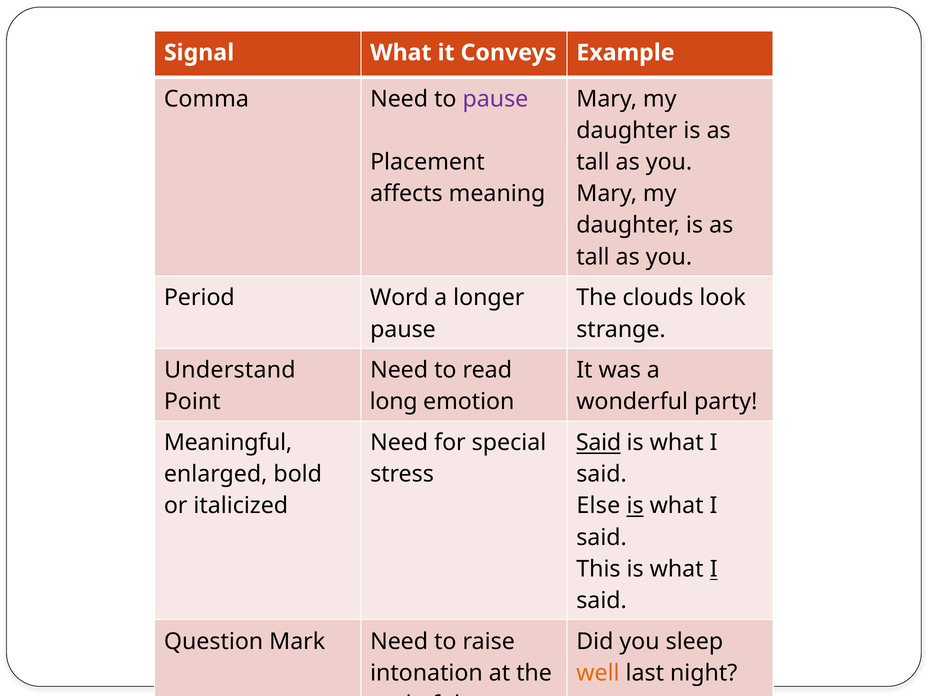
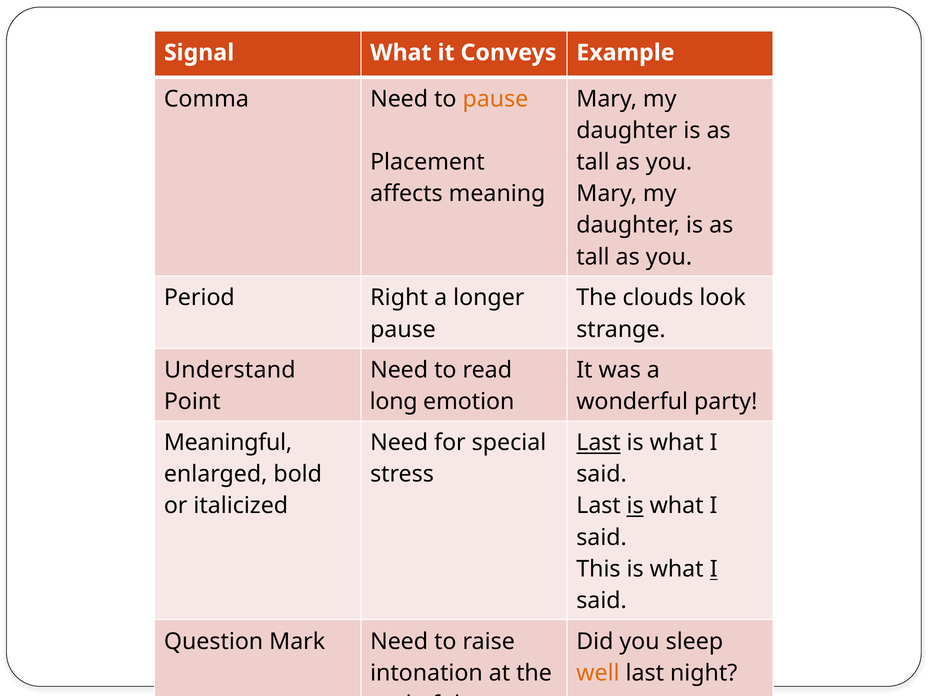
pause colour: purple -> orange (495, 99)
Word: Word -> Right (399, 298)
Said: Said -> Last (599, 443)
Else: Else -> Last (599, 506)
